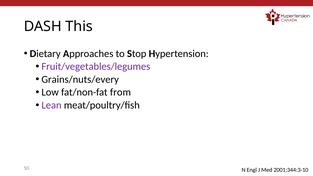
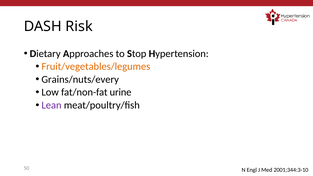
This: This -> Risk (79, 26)
Fruit/vegetables/legumes colour: purple -> orange (96, 67)
from: from -> urine (121, 92)
